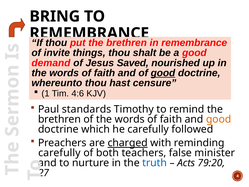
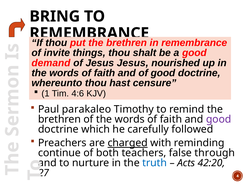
Jesus Saved: Saved -> Jesus (133, 63)
good underline: present -> none (163, 73)
standards: standards -> parakaleo (87, 109)
good colour: orange -> purple (219, 119)
carefully: carefully -> continue (59, 153)
minister: minister -> through (215, 153)
79:20: 79:20 -> 42:20 (211, 163)
